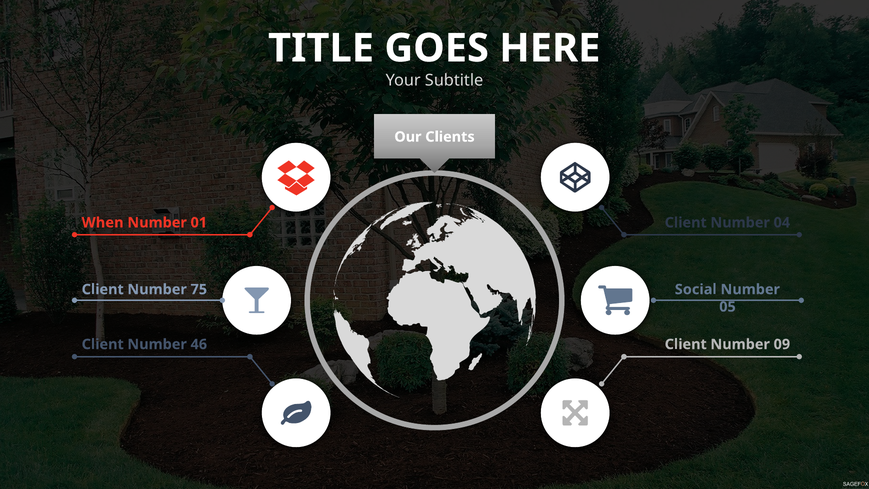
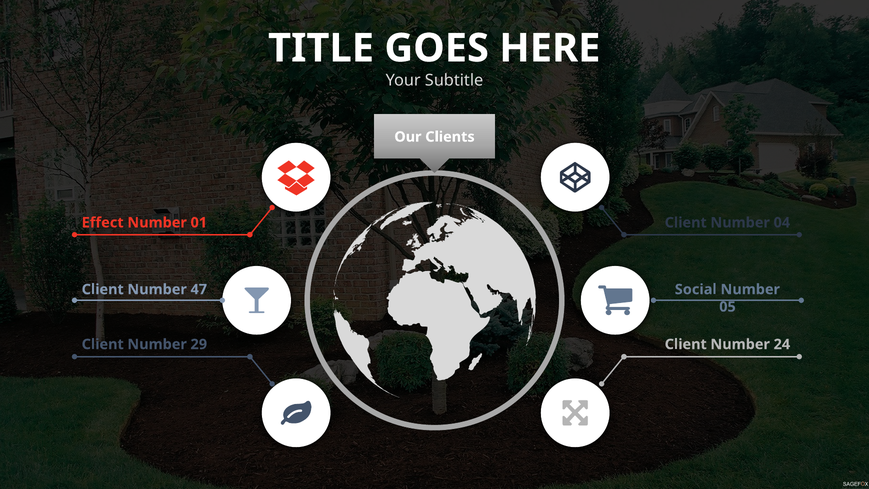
When: When -> Effect (103, 223)
75: 75 -> 47 (199, 289)
46: 46 -> 29 (199, 344)
09: 09 -> 24 (782, 344)
